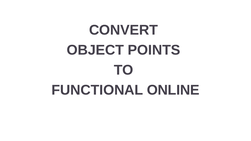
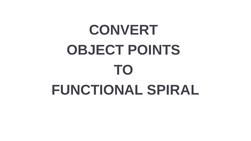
ONLINE: ONLINE -> SPIRAL (173, 90)
